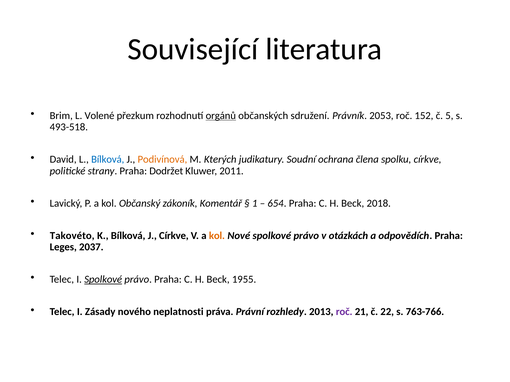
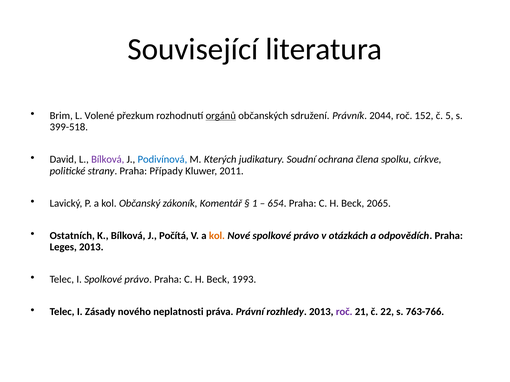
2053: 2053 -> 2044 (381, 116)
493-518: 493-518 -> 399-518 (69, 127)
Bílková colour: blue -> purple (108, 160)
Podivínová colour: orange -> blue (162, 160)
Dodržet: Dodržet -> Případy (166, 171)
2018: 2018 -> 2065 (379, 203)
Takovéto: Takovéto -> Ostatních (72, 236)
J Církve: Církve -> Počítá (174, 236)
Leges 2037: 2037 -> 2013 (91, 247)
Spolkové underline: present -> none (103, 280)
1955: 1955 -> 1993 (244, 280)
